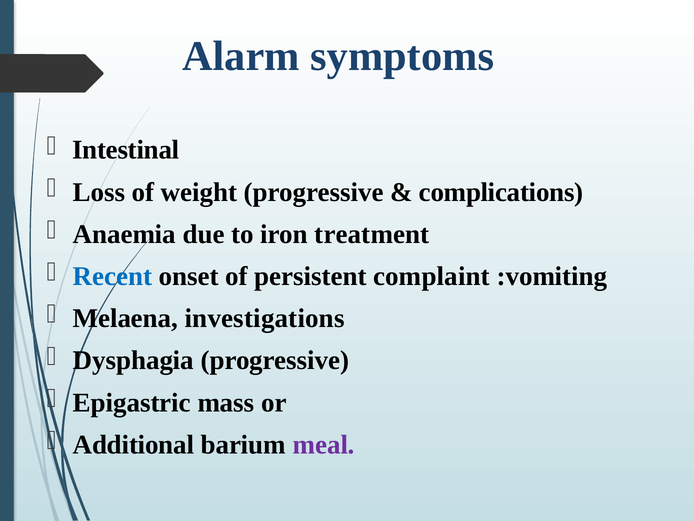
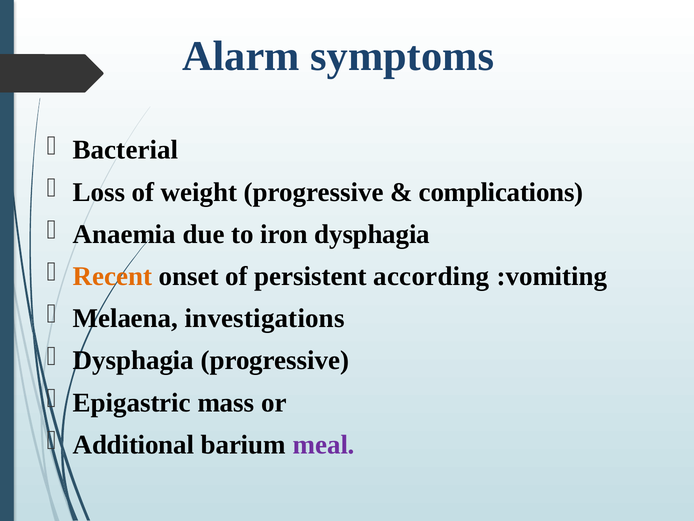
Intestinal: Intestinal -> Bacterial (126, 150)
iron treatment: treatment -> dysphagia (372, 234)
Recent colour: blue -> orange (112, 276)
complaint: complaint -> according (431, 276)
